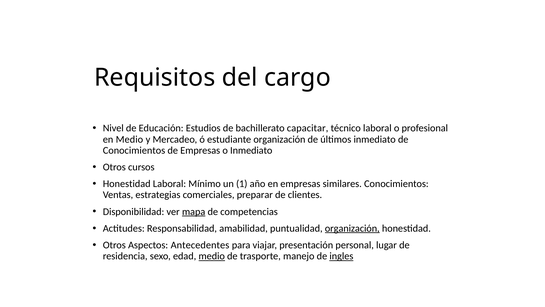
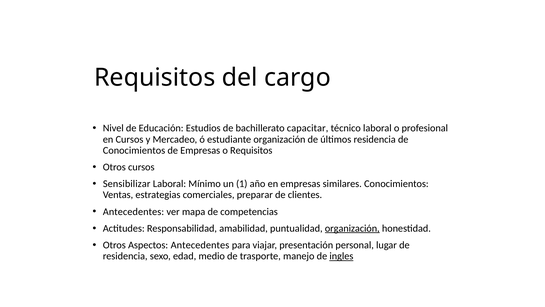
en Medio: Medio -> Cursos (129, 139)
últimos inmediato: inmediato -> residencia (375, 139)
o Inmediato: Inmediato -> Requisitos (251, 150)
Honestidad: Honestidad -> Sensibilizar (127, 184)
Disponibilidad: Disponibilidad -> Antecedentes (133, 211)
mapa underline: present -> none (194, 211)
medio underline: present -> none (212, 256)
